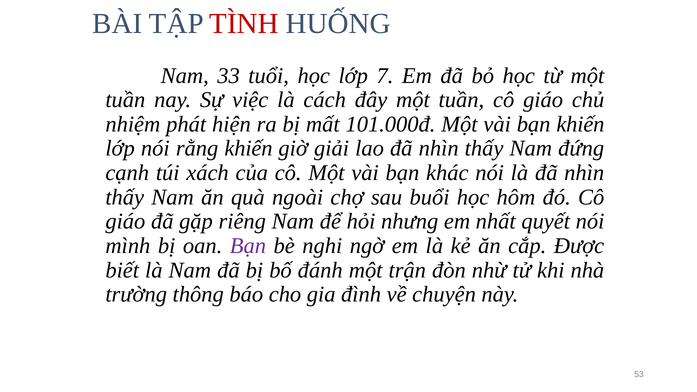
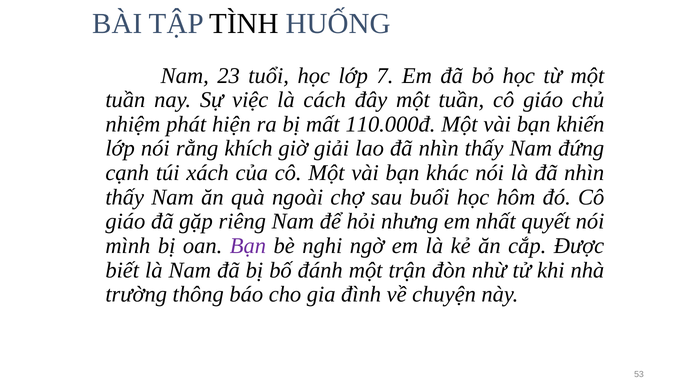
TÌNH colour: red -> black (244, 24)
33: 33 -> 23 (229, 76)
101.000đ: 101.000đ -> 110.000đ (390, 124)
rằng khiến: khiến -> khích (249, 149)
